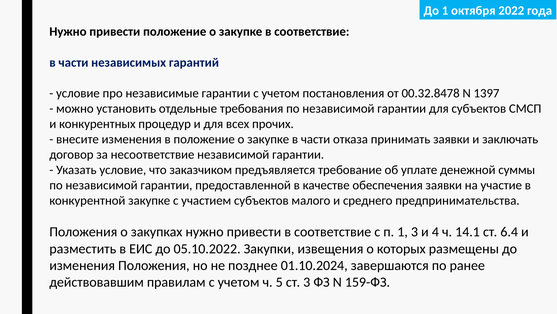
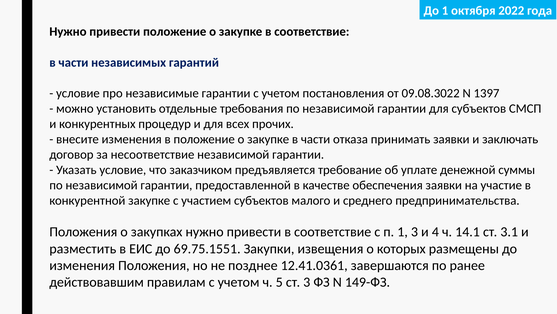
00.32.8478: 00.32.8478 -> 09.08.3022 (431, 93)
6.4: 6.4 -> 3.1 (509, 232)
05.10.2022: 05.10.2022 -> 69.75.1551 (207, 248)
01.10.2024: 01.10.2024 -> 12.41.0361 (314, 265)
159-ФЗ: 159-ФЗ -> 149-ФЗ (367, 282)
